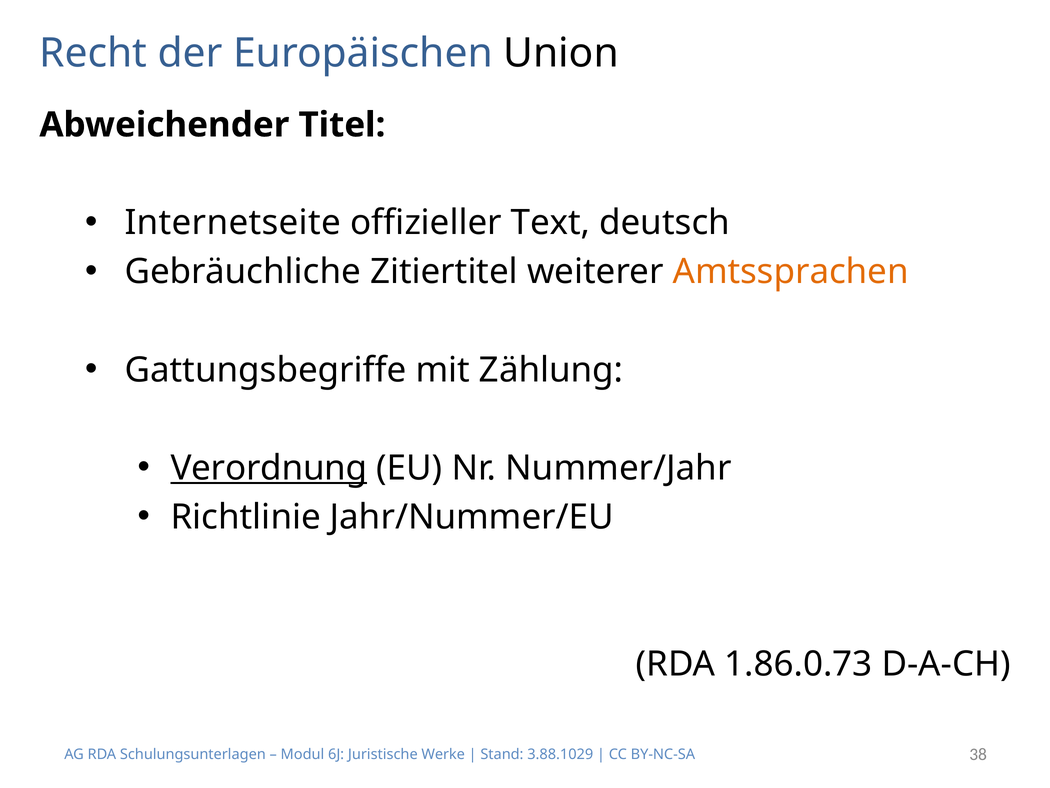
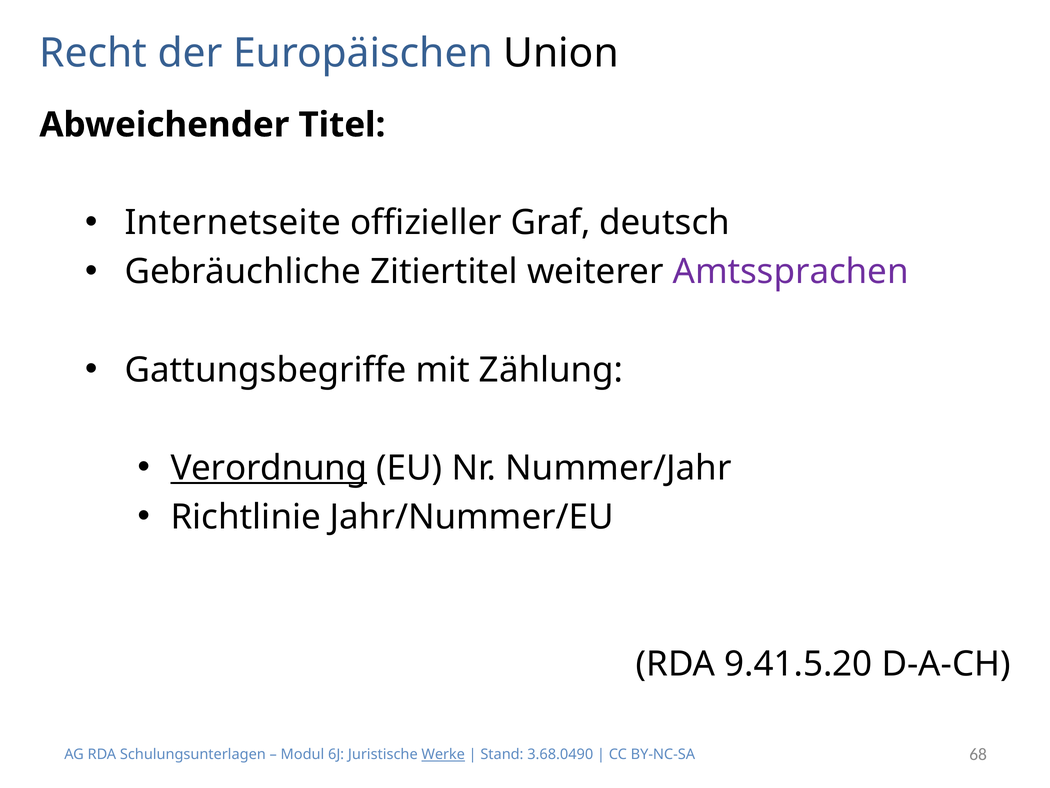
Text: Text -> Graf (551, 223)
Amtssprachen colour: orange -> purple (791, 272)
1.86.0.73: 1.86.0.73 -> 9.41.5.20 (798, 664)
Werke underline: none -> present (443, 754)
3.88.1029: 3.88.1029 -> 3.68.0490 (560, 754)
38: 38 -> 68 (978, 754)
